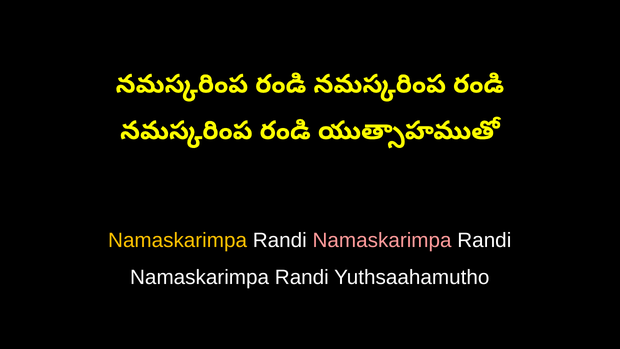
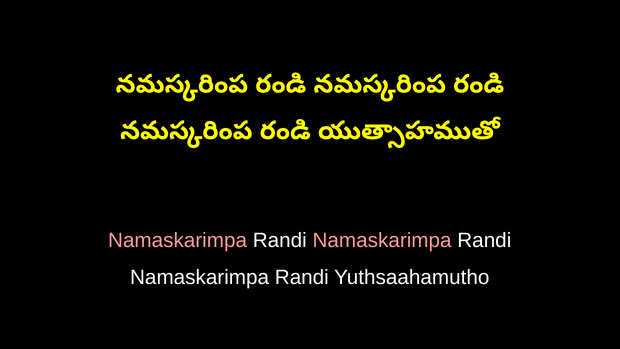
Namaskarimpa colour: yellow -> pink (178, 240)
